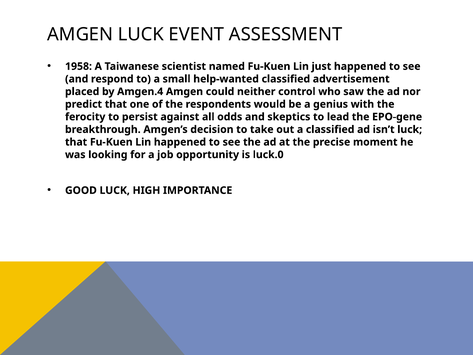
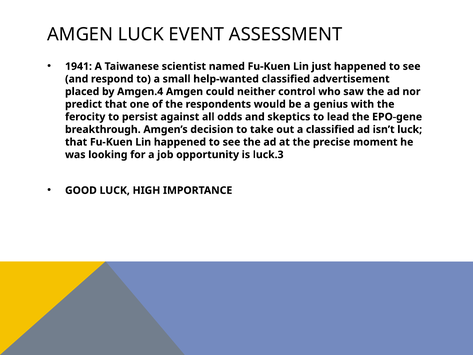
1958: 1958 -> 1941 (78, 66)
luck.0: luck.0 -> luck.3 (268, 155)
